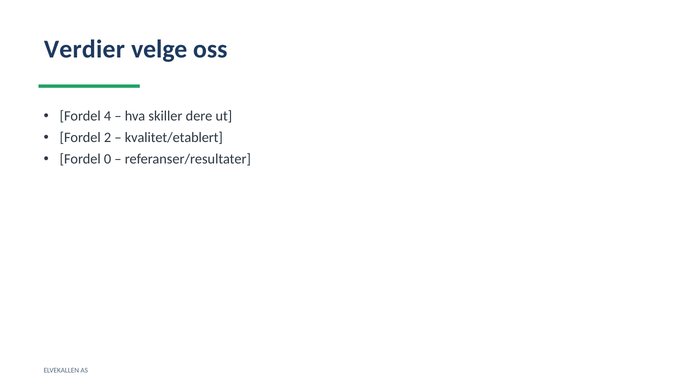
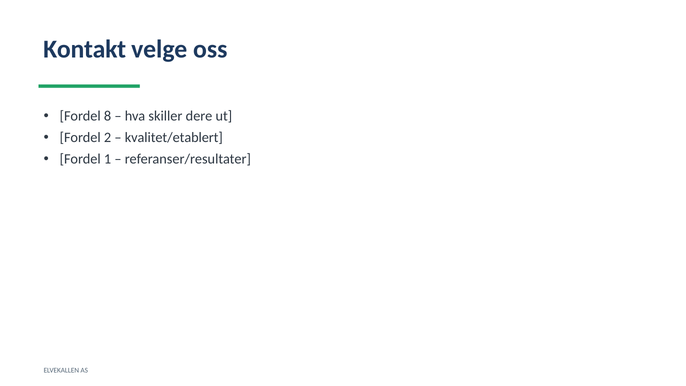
Verdier: Verdier -> Kontakt (85, 49)
4: 4 -> 8 (108, 116)
0: 0 -> 1 (108, 159)
